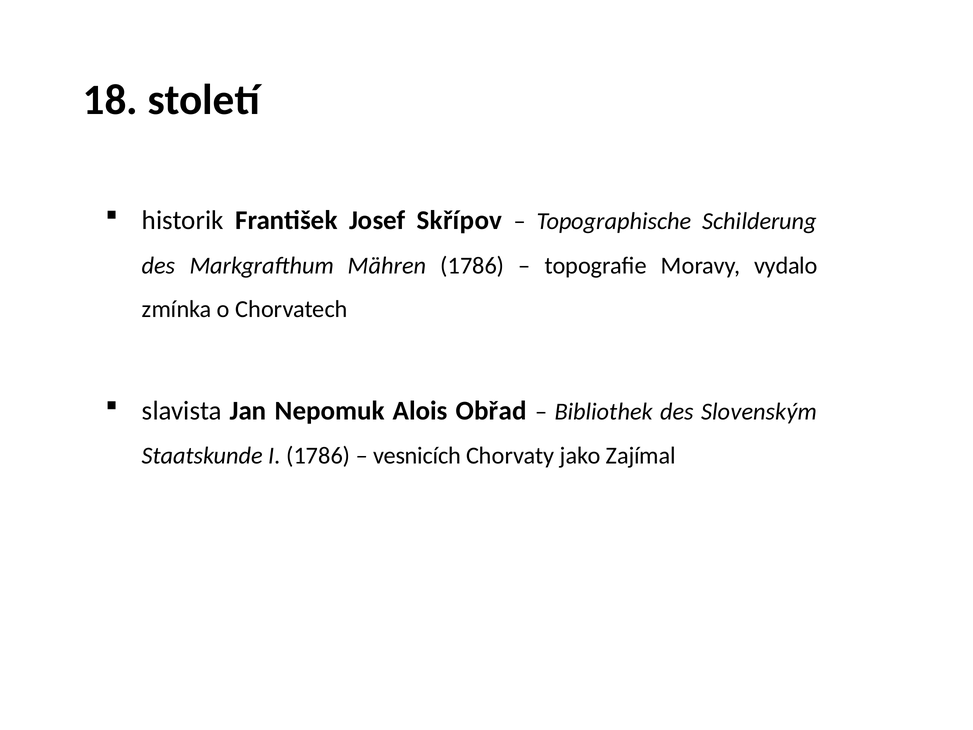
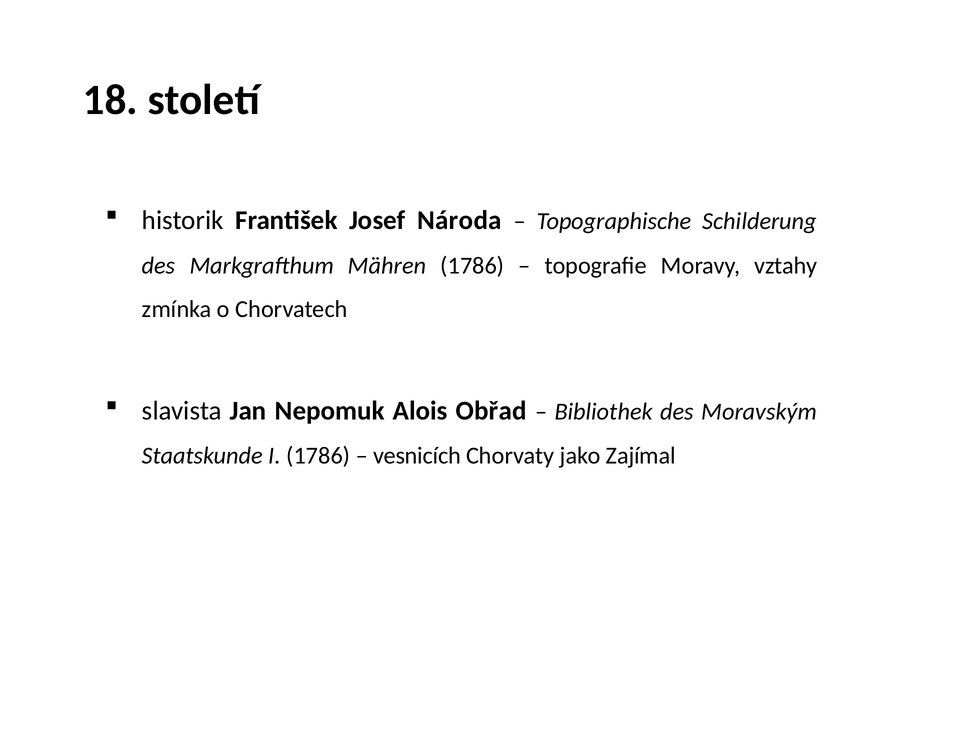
Skřípov: Skřípov -> Národa (459, 220)
vydalo: vydalo -> vztahy (786, 265)
Slovenským: Slovenským -> Moravským (759, 411)
